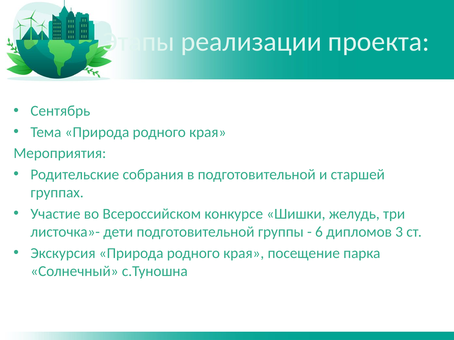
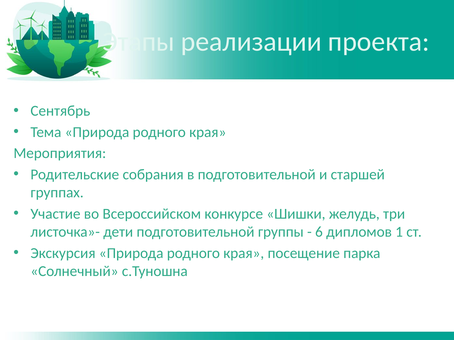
3: 3 -> 1 (399, 232)
